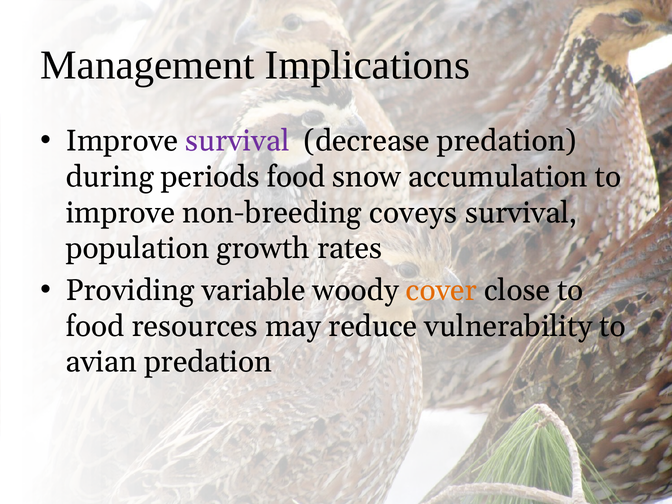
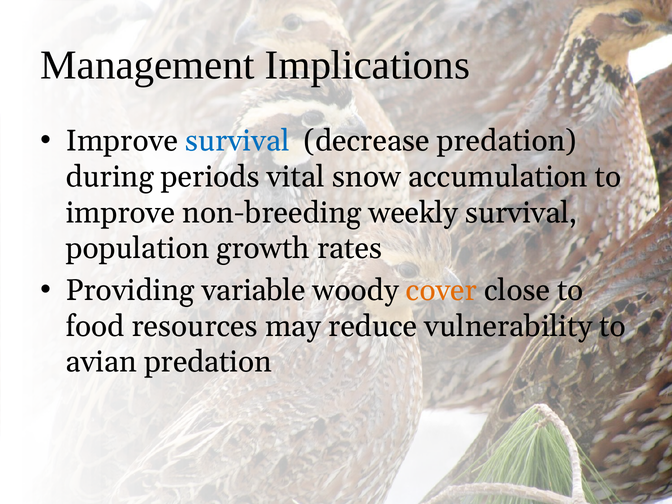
survival colour: purple -> blue (237, 141)
periods food: food -> vital (296, 177)
coveys: coveys -> weekly (413, 213)
